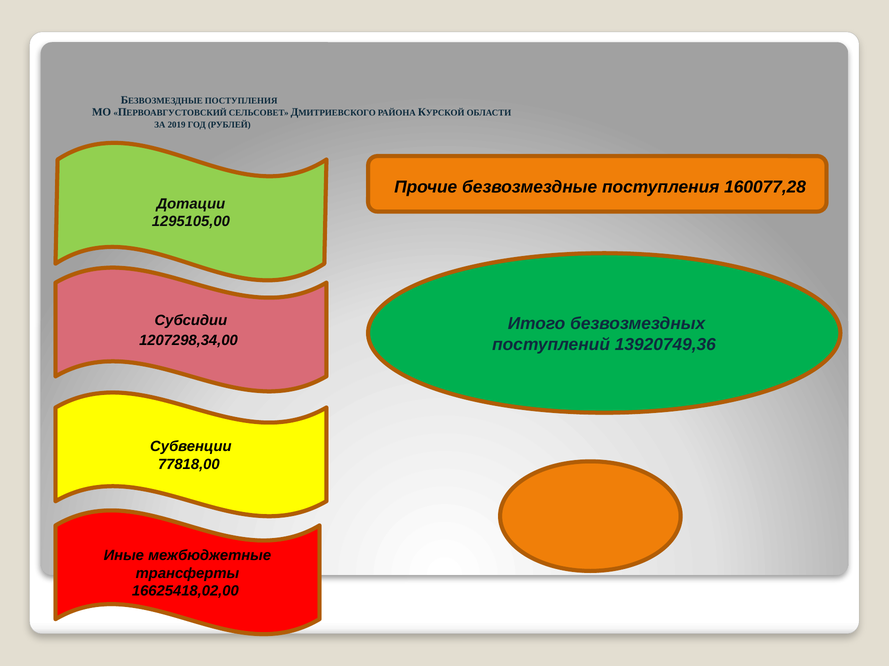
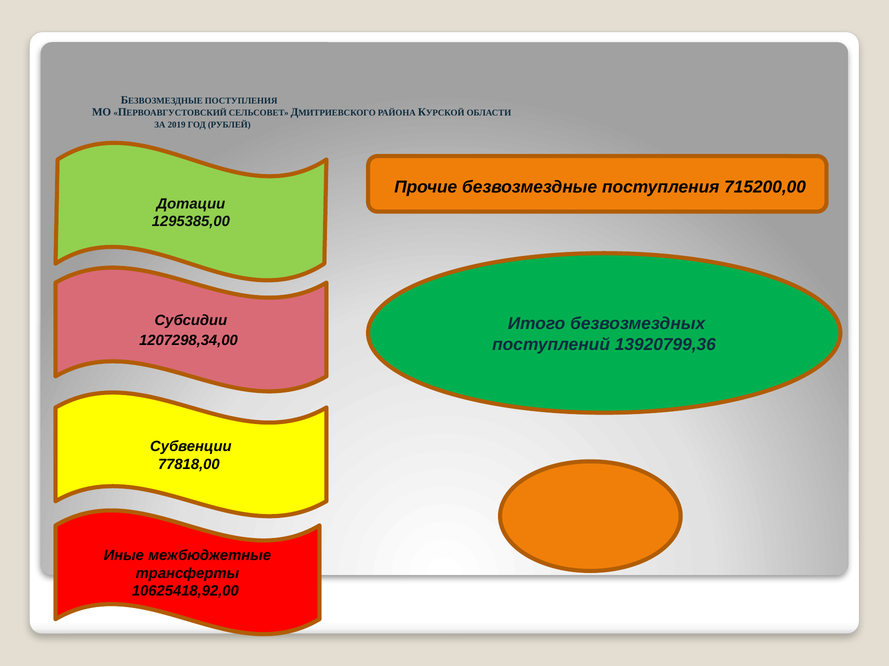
160077,28: 160077,28 -> 715200,00 (765, 187)
1295105,00: 1295105,00 -> 1295385,00 (191, 222)
13920749,36: 13920749,36 -> 13920799,36 (665, 345)
16625418,02,00: 16625418,02,00 -> 10625418,92,00 (185, 592)
